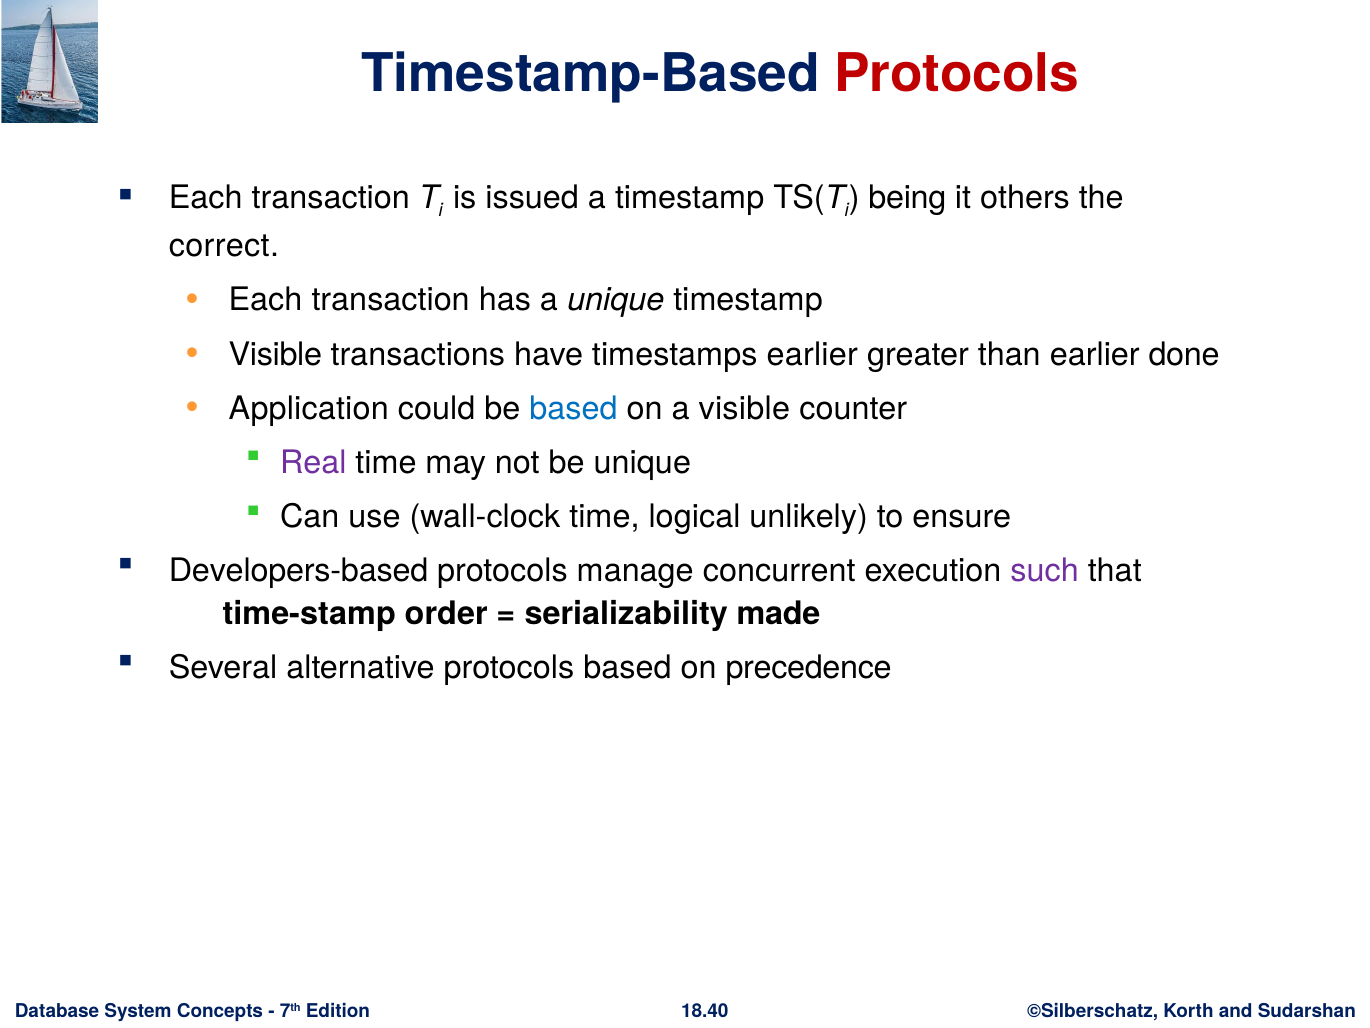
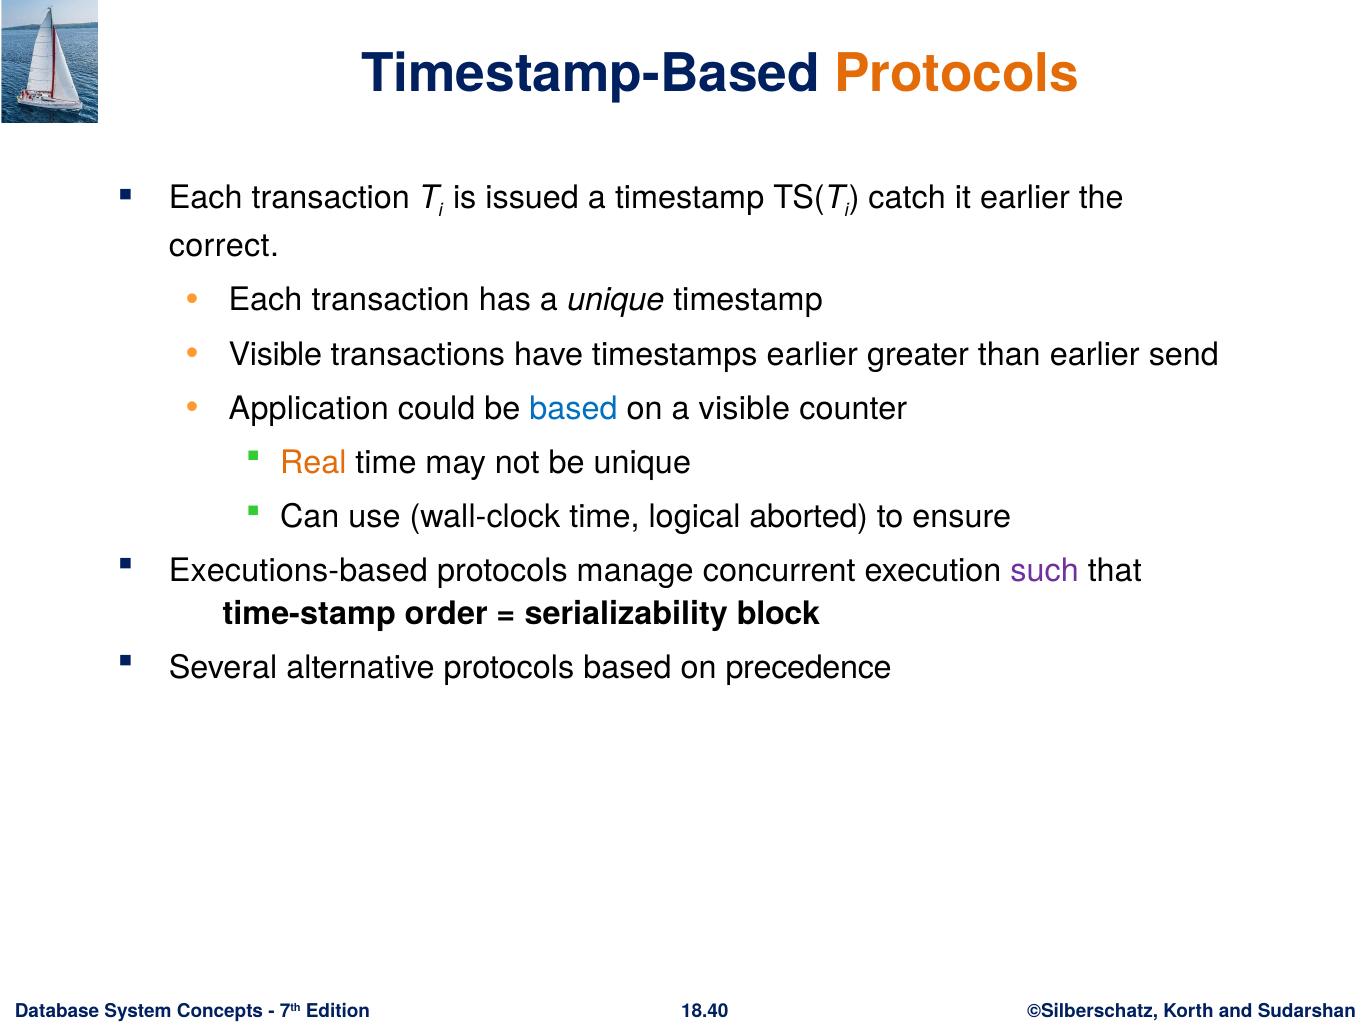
Protocols colour: red -> orange (957, 74)
being: being -> catch (907, 198)
it others: others -> earlier (1025, 198)
done: done -> send (1184, 354)
Real colour: purple -> orange (313, 462)
unlikely: unlikely -> aborted (809, 516)
Developers-based: Developers-based -> Executions-based (298, 570)
made: made -> block (778, 613)
